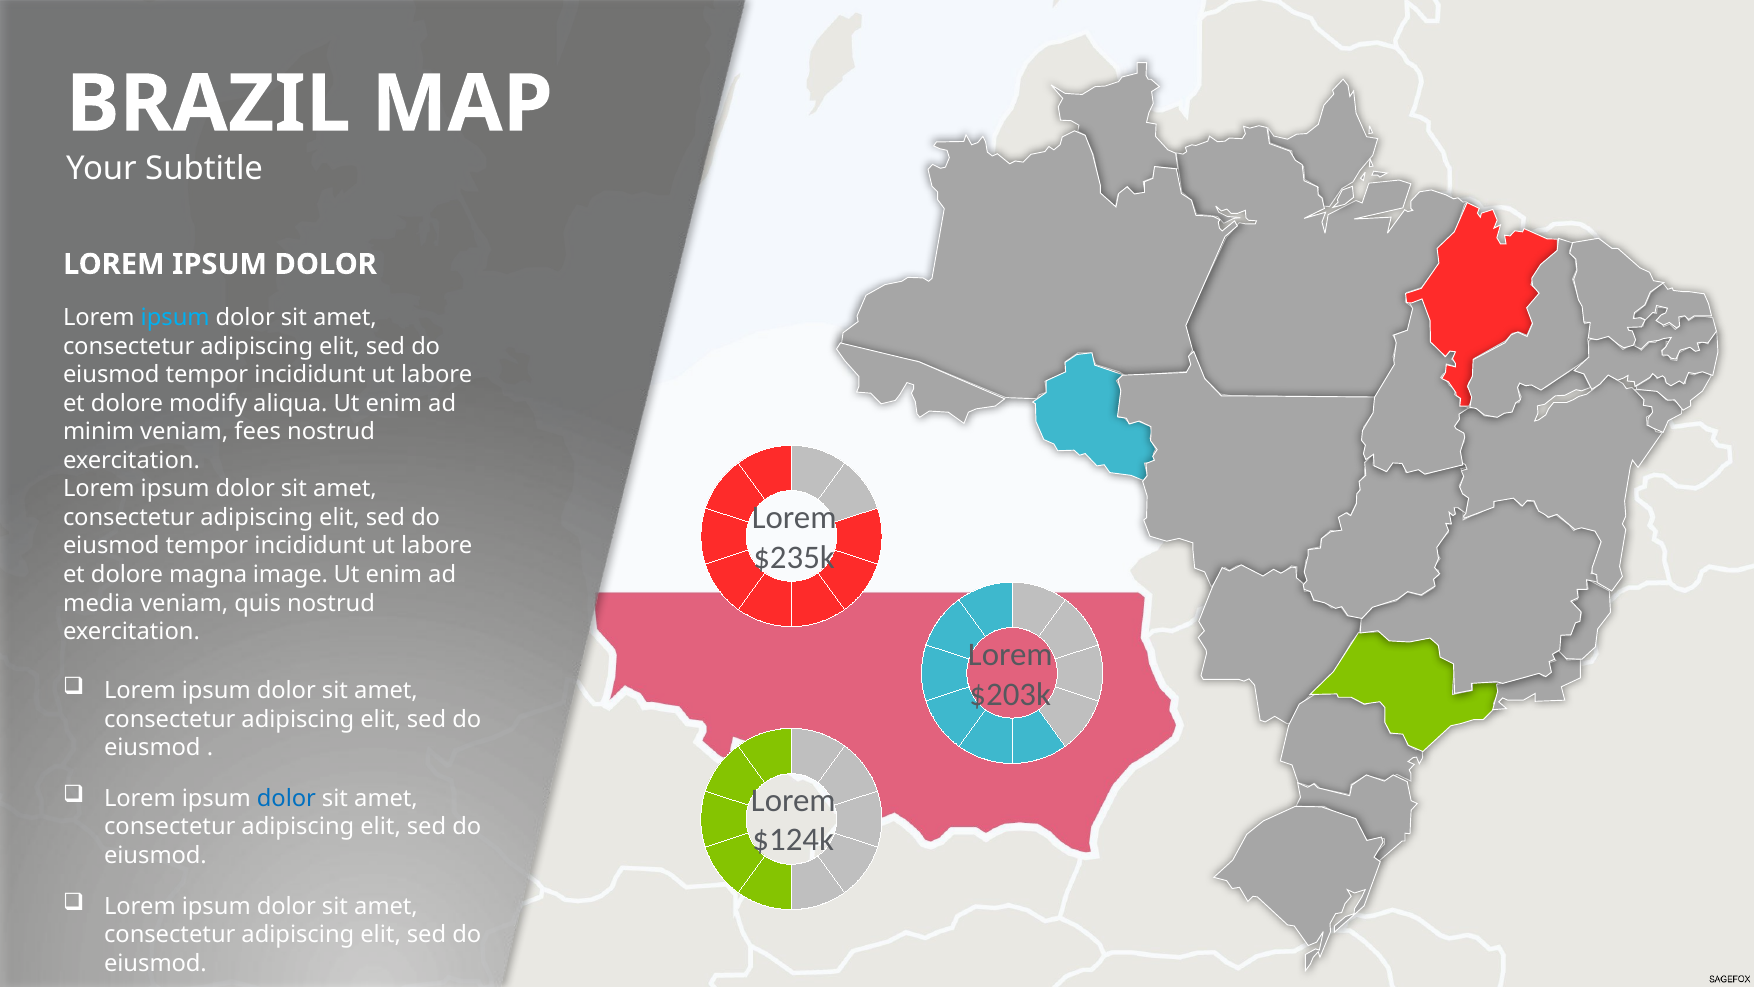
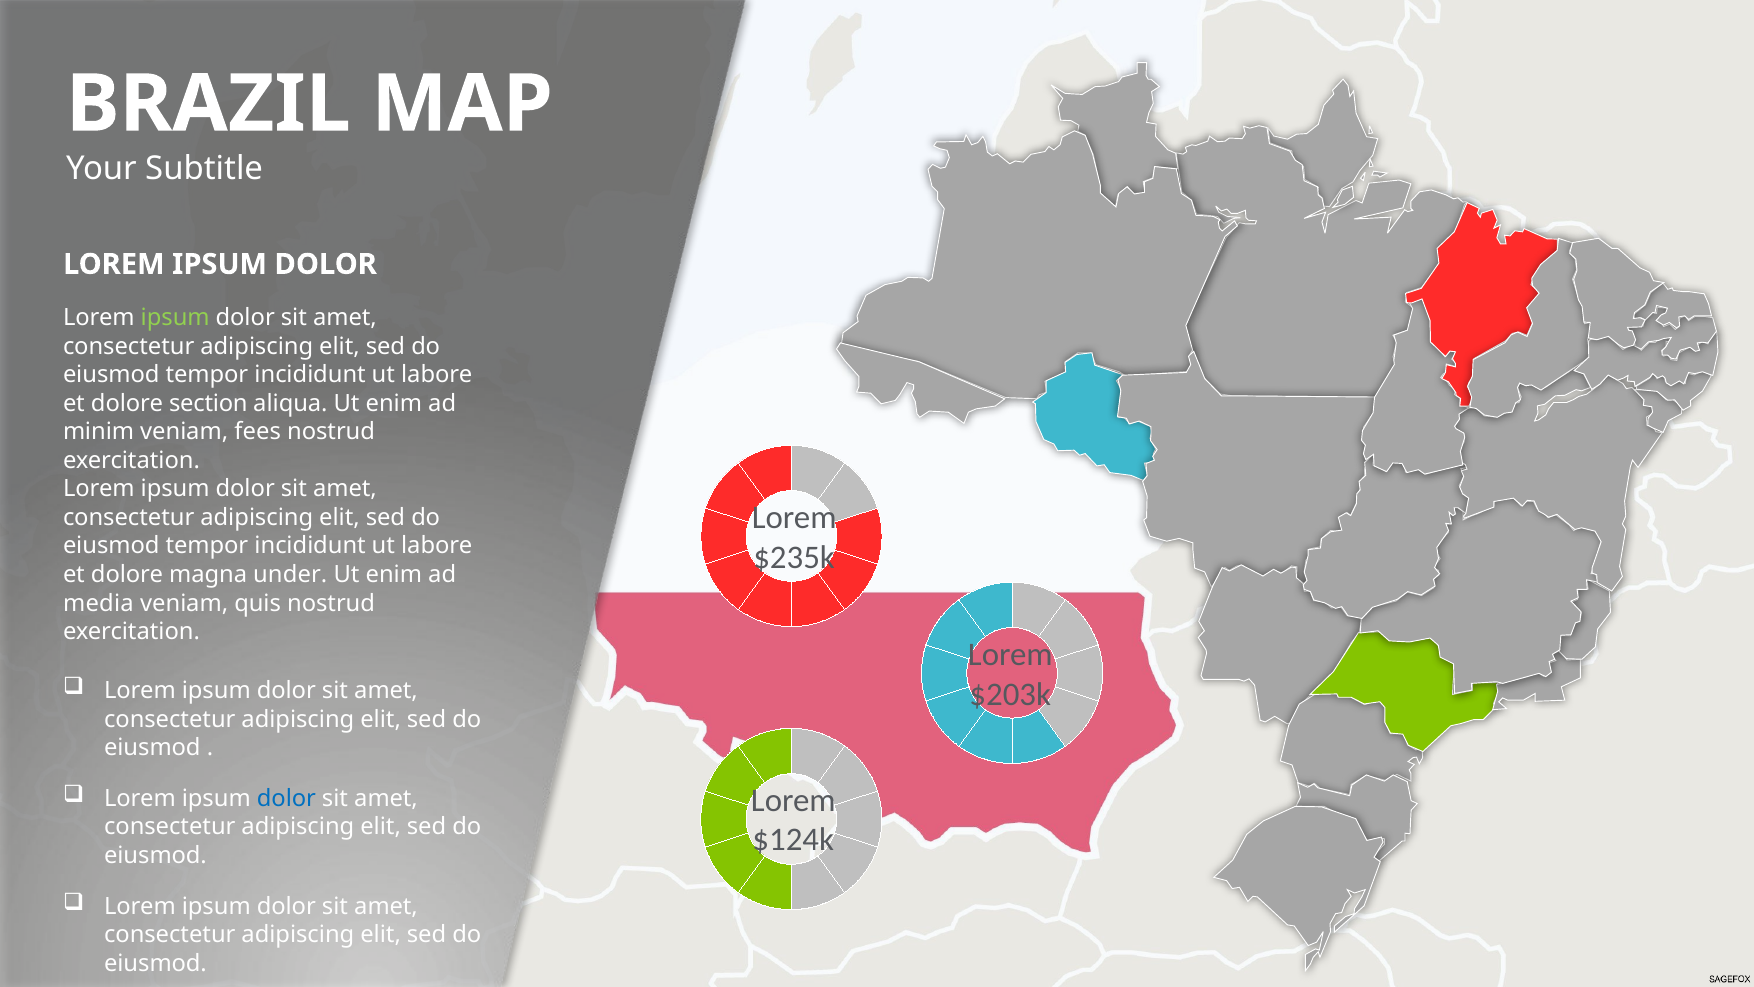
ipsum colour: light blue -> light green (175, 318)
modify: modify -> section (208, 403)
image: image -> under (290, 574)
